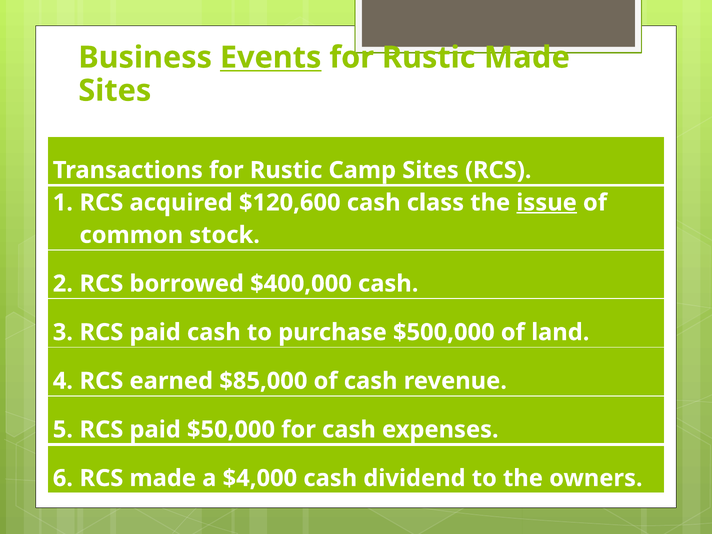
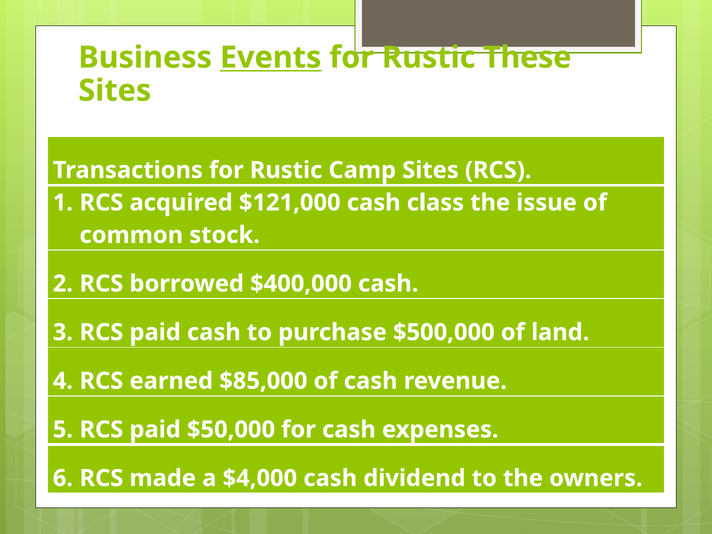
Rustic Made: Made -> These (527, 57)
$120,600: $120,600 -> $121,000 (290, 203)
issue underline: present -> none (547, 203)
